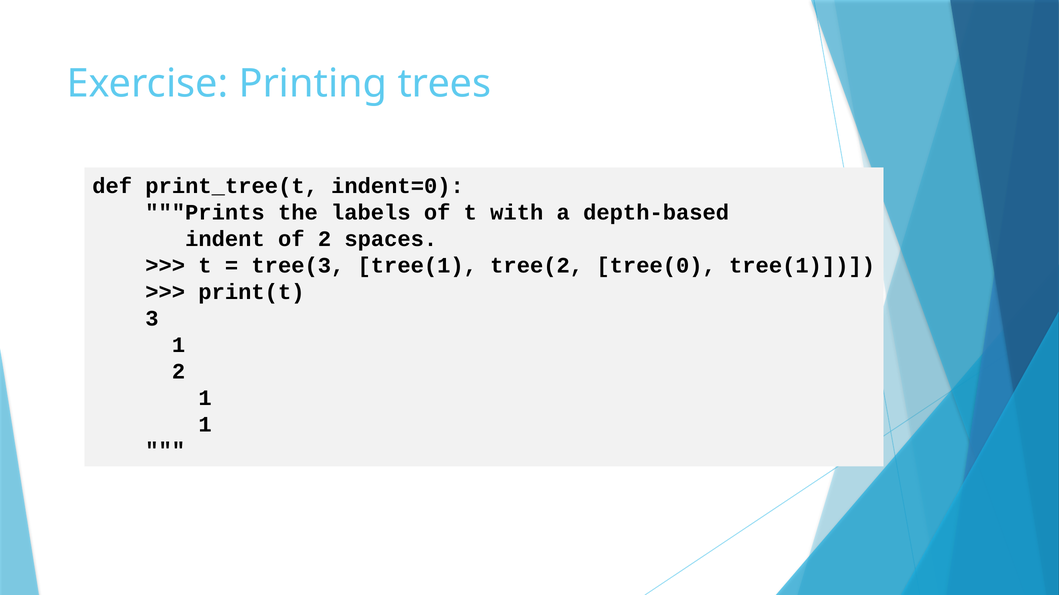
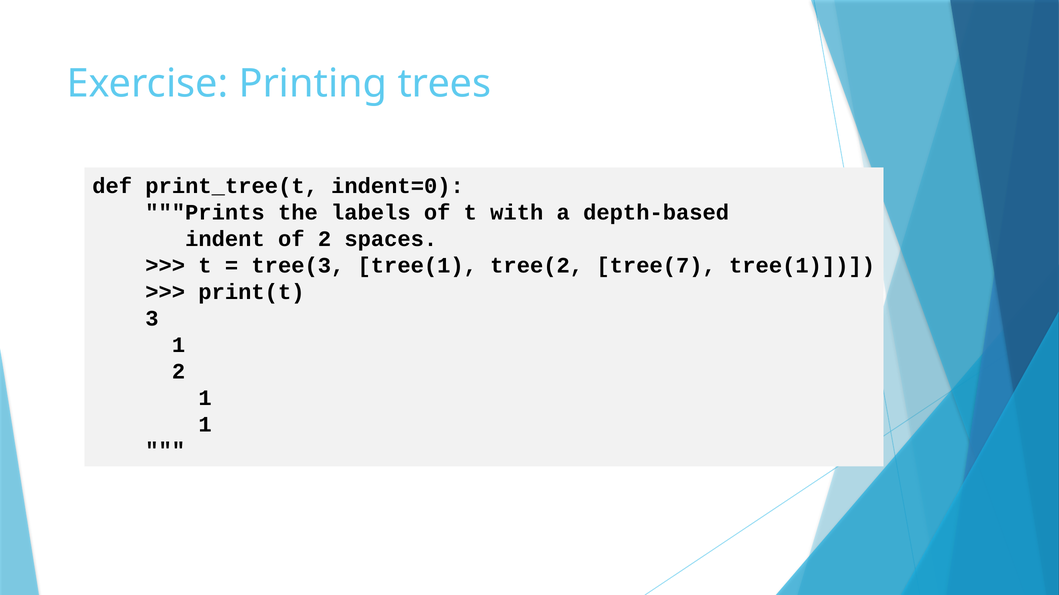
tree(0: tree(0 -> tree(7 (656, 266)
